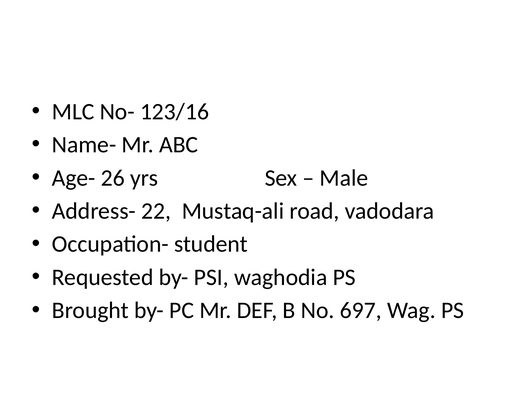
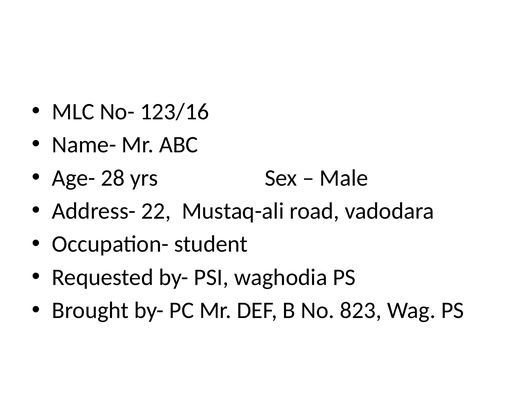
26: 26 -> 28 (113, 178)
697: 697 -> 823 (361, 310)
